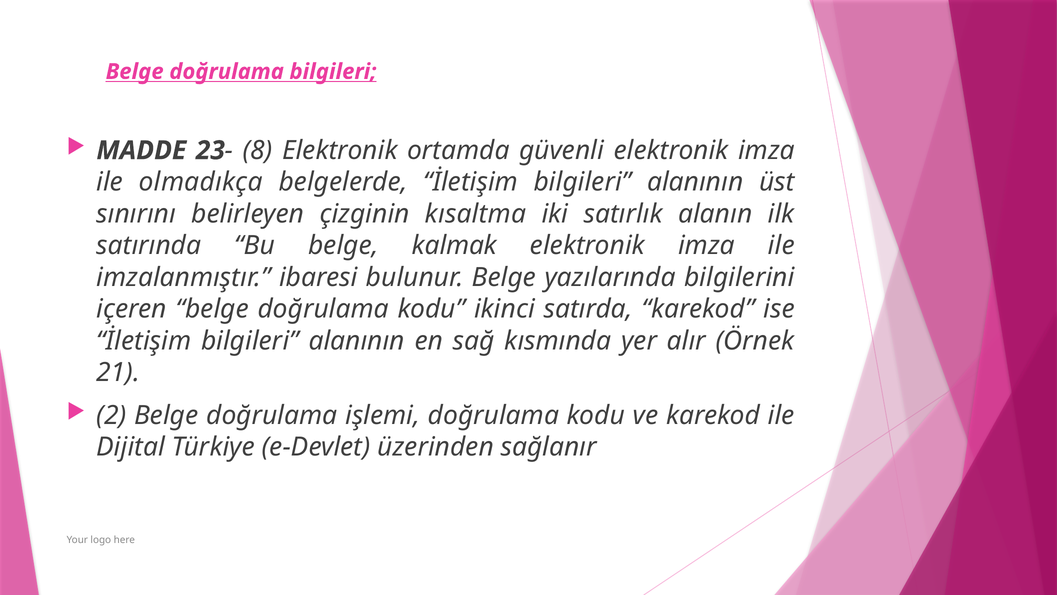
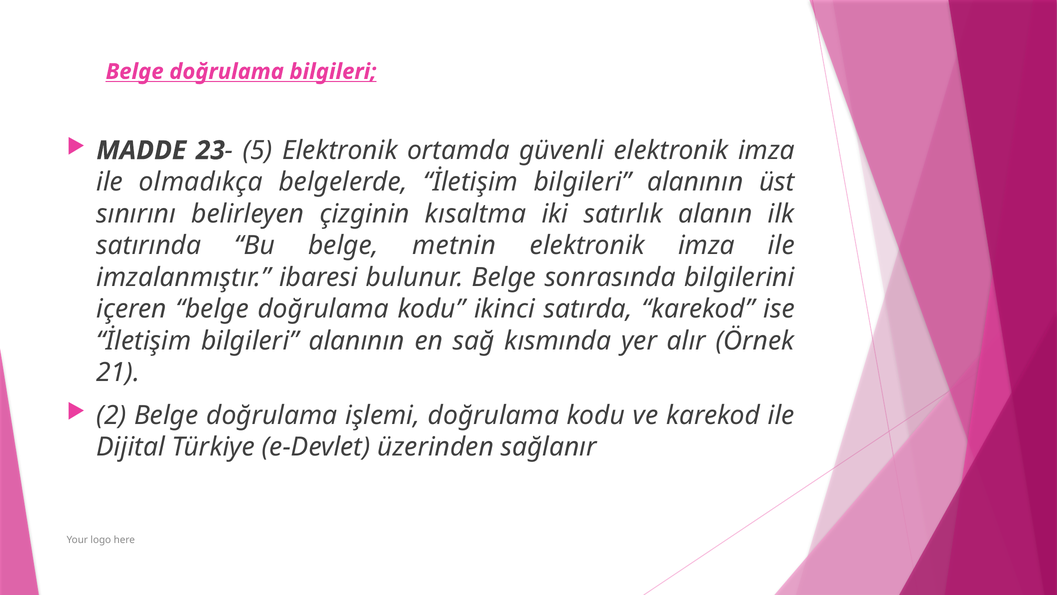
8: 8 -> 5 (258, 150)
kalmak: kalmak -> metnin (454, 246)
yazılarında: yazılarında -> sonrasında (610, 277)
